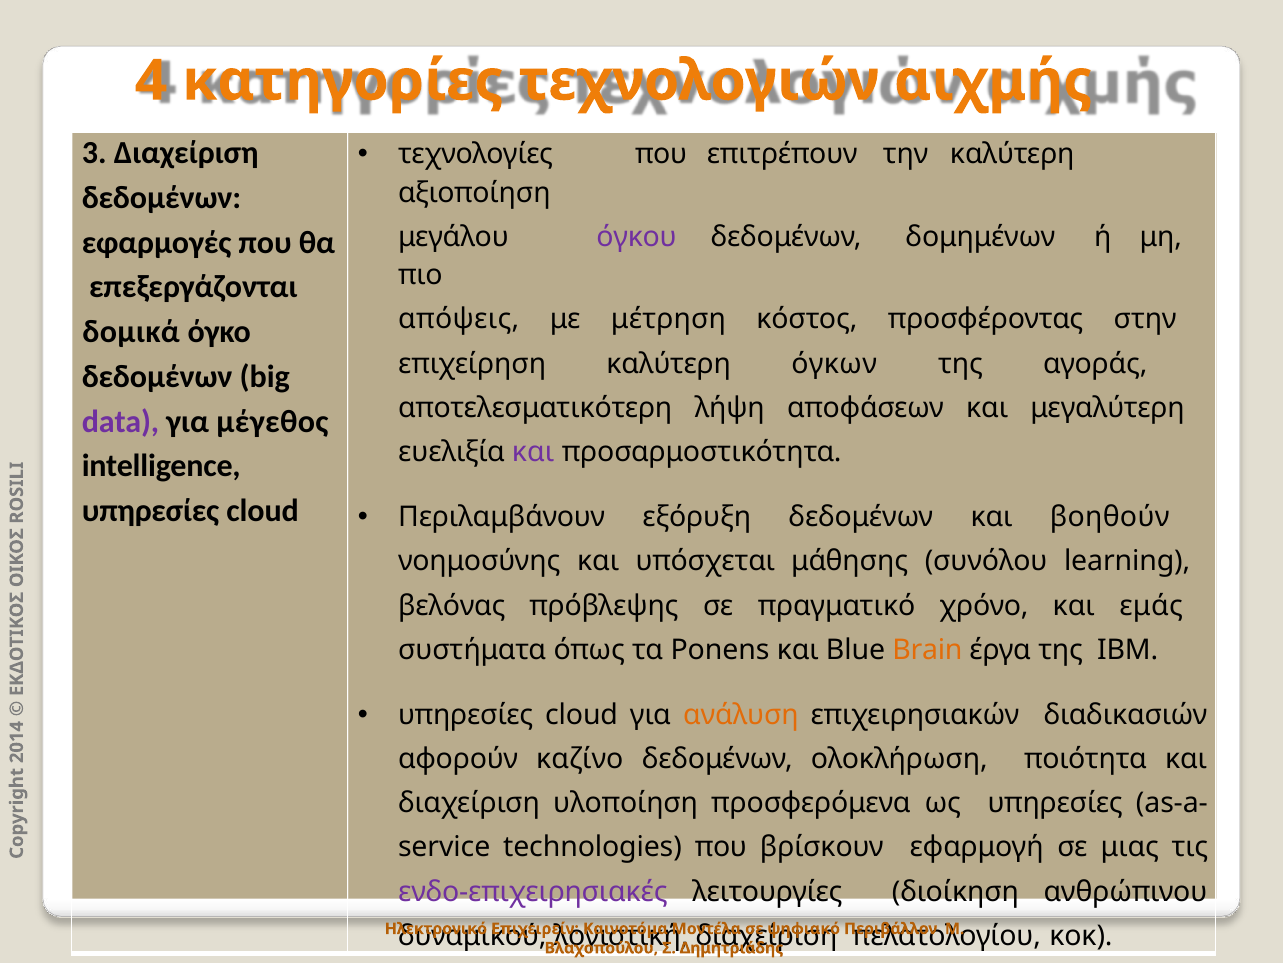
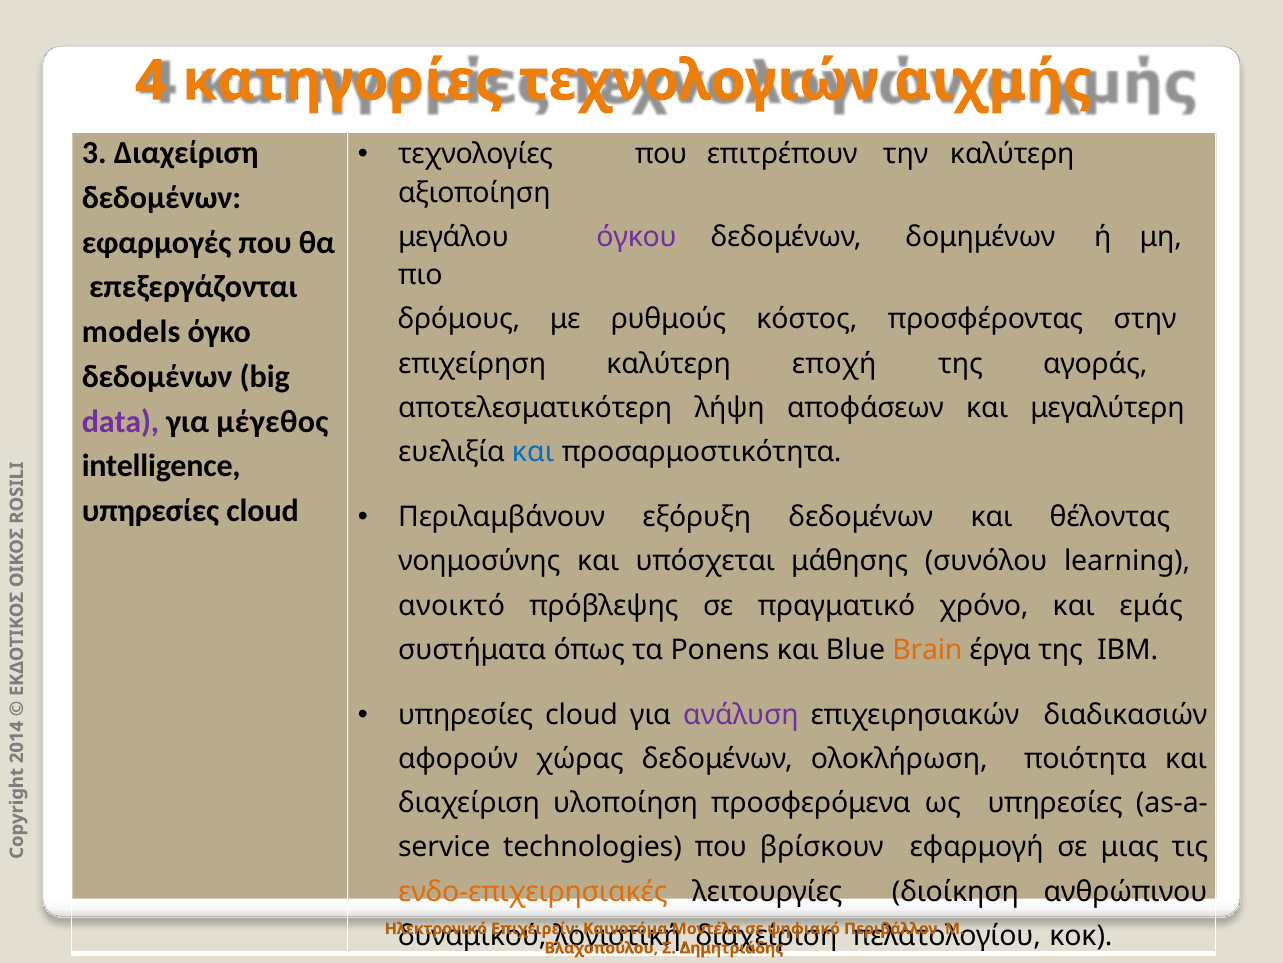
απόψεις: απόψεις -> δρόμους (459, 319)
μέτρηση: μέτρηση -> ρυθμούς (669, 319)
δομικά: δομικά -> models (131, 332)
όγκων: όγκων -> εποχή (834, 363)
και colour: purple -> blue (533, 452)
βοηθούν: βοηθούν -> θέλοντας (1110, 517)
βελόνας: βελόνας -> ανοικτό (452, 605)
ανάλυση colour: orange -> purple (741, 715)
καζίνο: καζίνο -> χώρας (580, 759)
ενδο-επιχειρησιακές colour: purple -> orange (533, 891)
